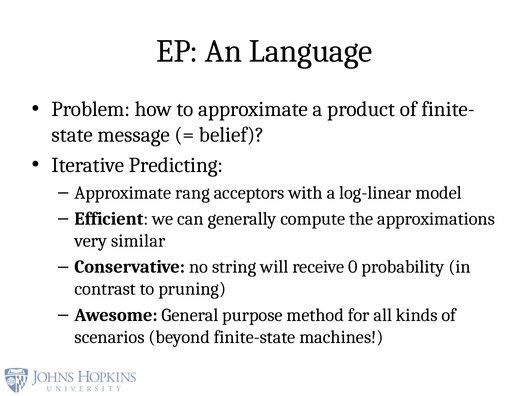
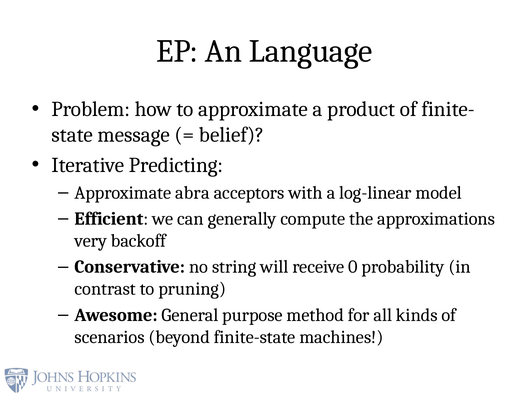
rang: rang -> abra (192, 193)
similar: similar -> backoff (138, 241)
